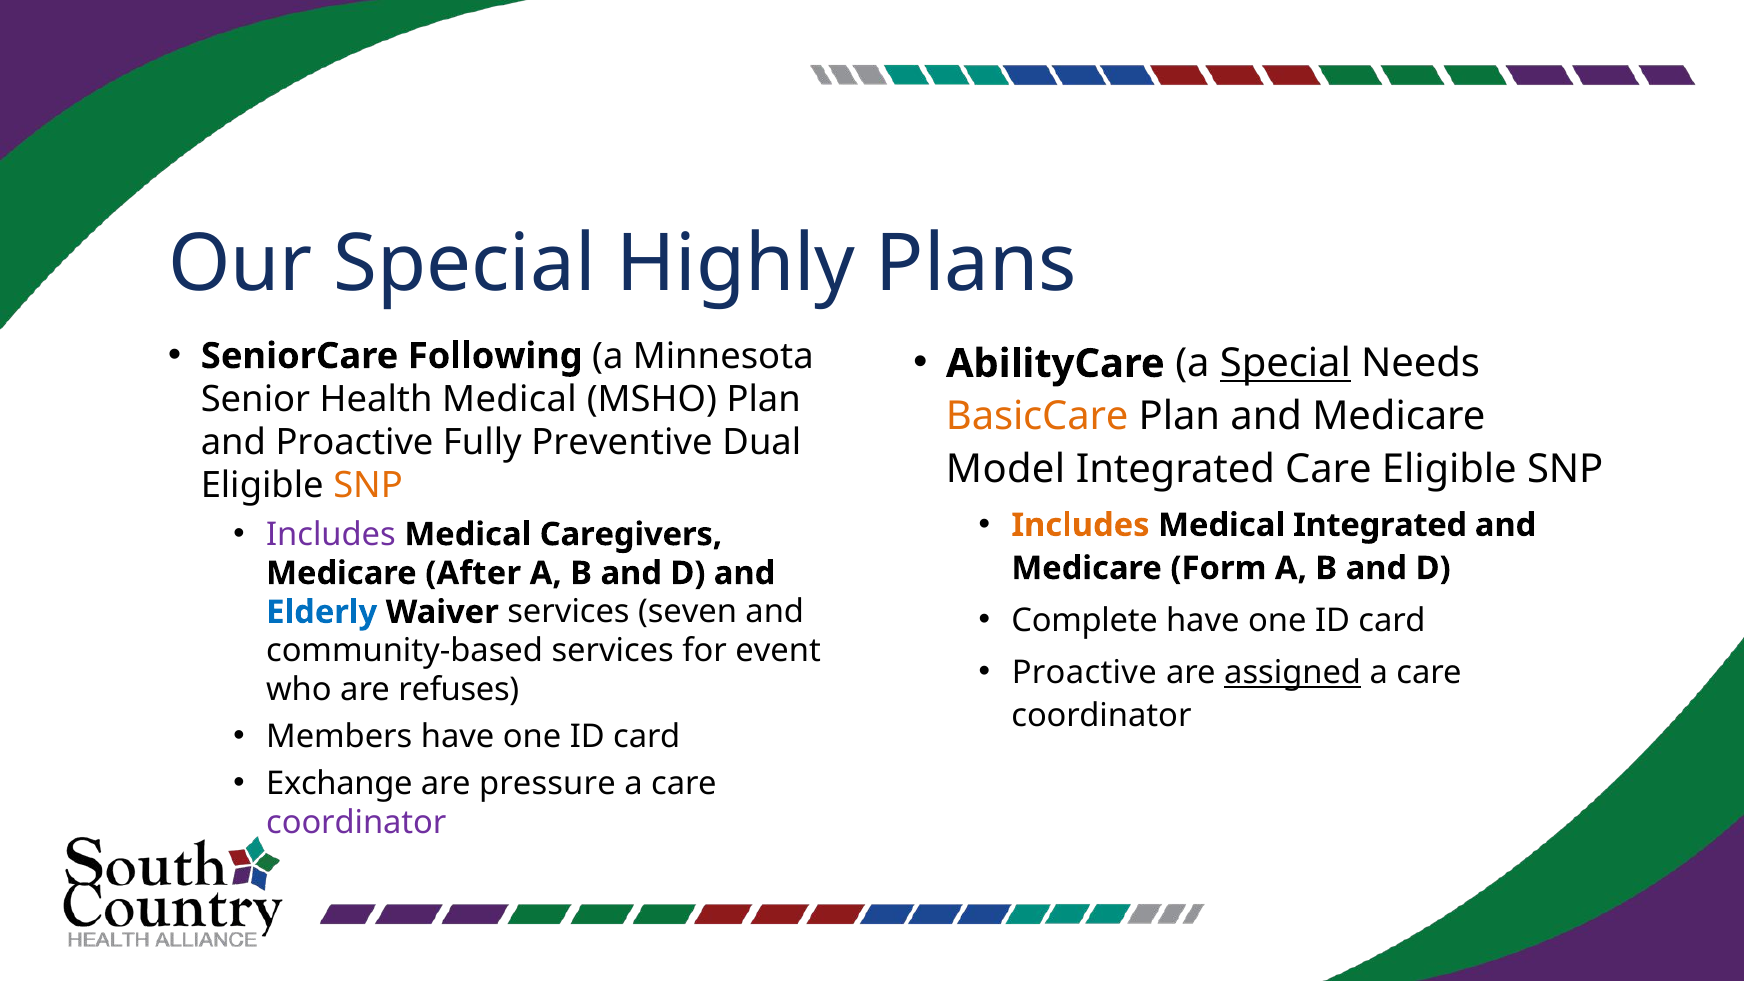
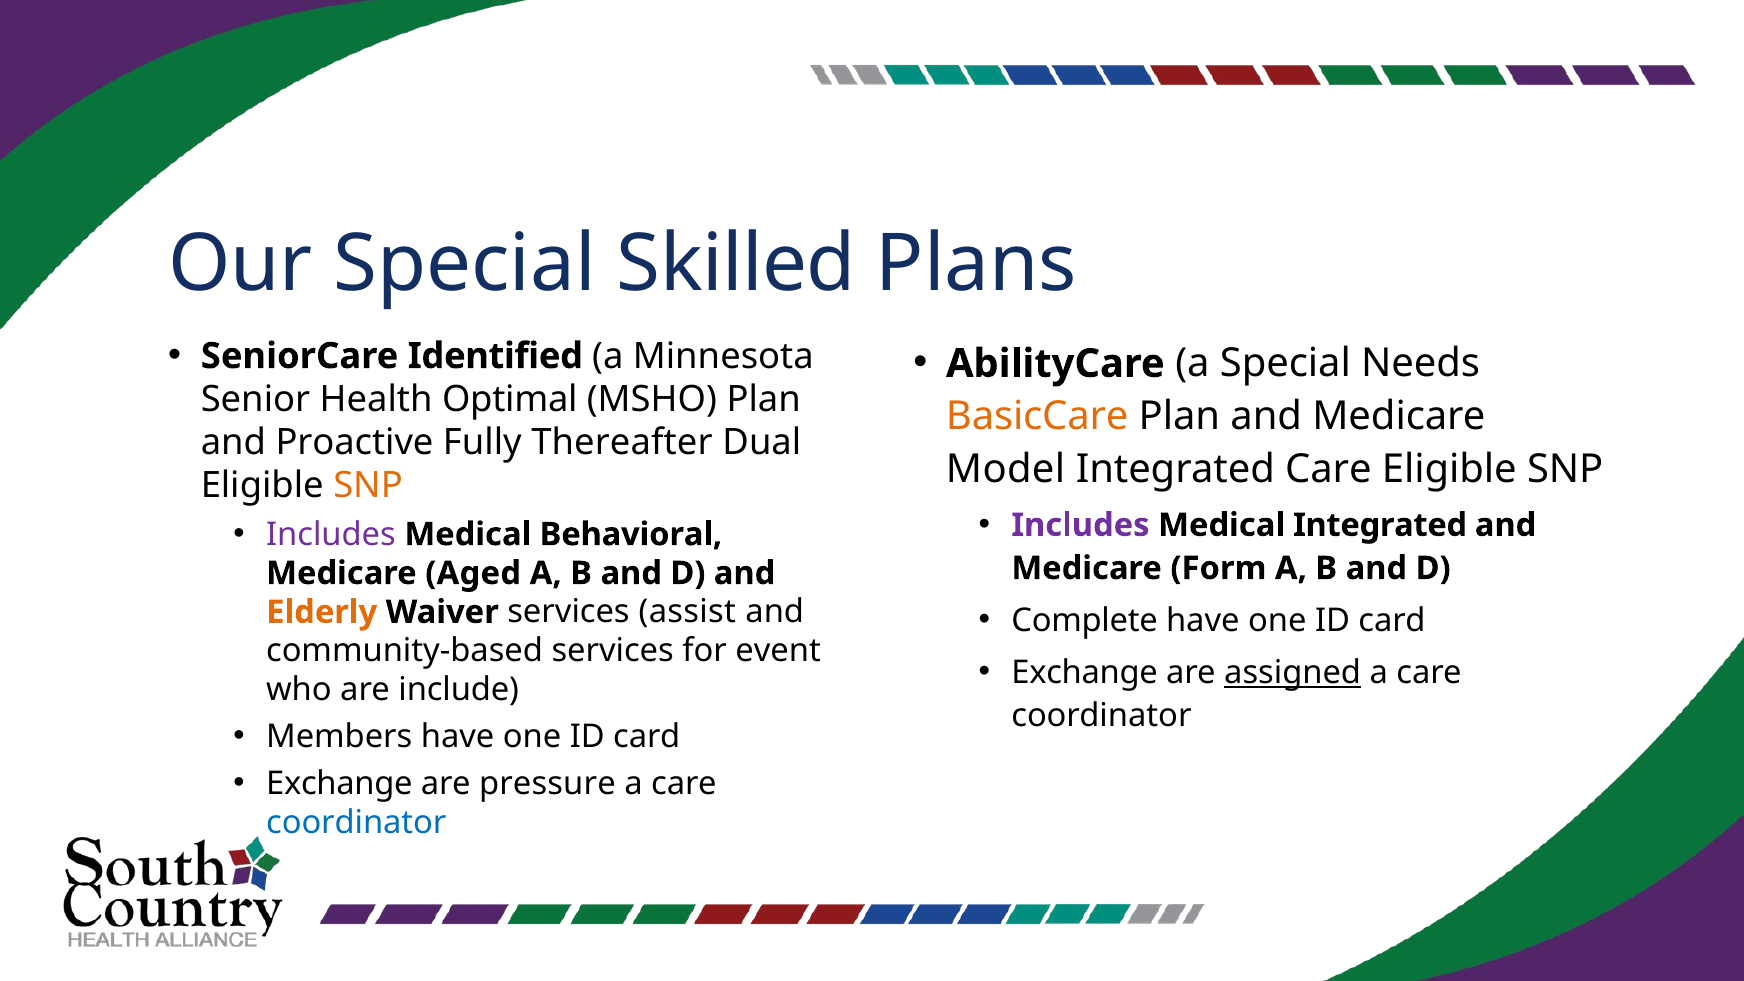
Highly: Highly -> Skilled (736, 264)
Following: Following -> Identified (495, 356)
Special underline: present -> none (1285, 364)
Health Medical: Medical -> Optimal (510, 399)
Preventive: Preventive -> Thereafter (622, 442)
Includes colour: orange -> purple (1080, 525)
Caregivers: Caregivers -> Behavioral (631, 534)
After: After -> Aged (473, 573)
Elderly colour: blue -> orange (322, 612)
seven: seven -> assist (687, 612)
Proactive: Proactive -> Exchange (1085, 673)
refuses: refuses -> include (459, 690)
coordinator colour: purple -> blue (356, 823)
